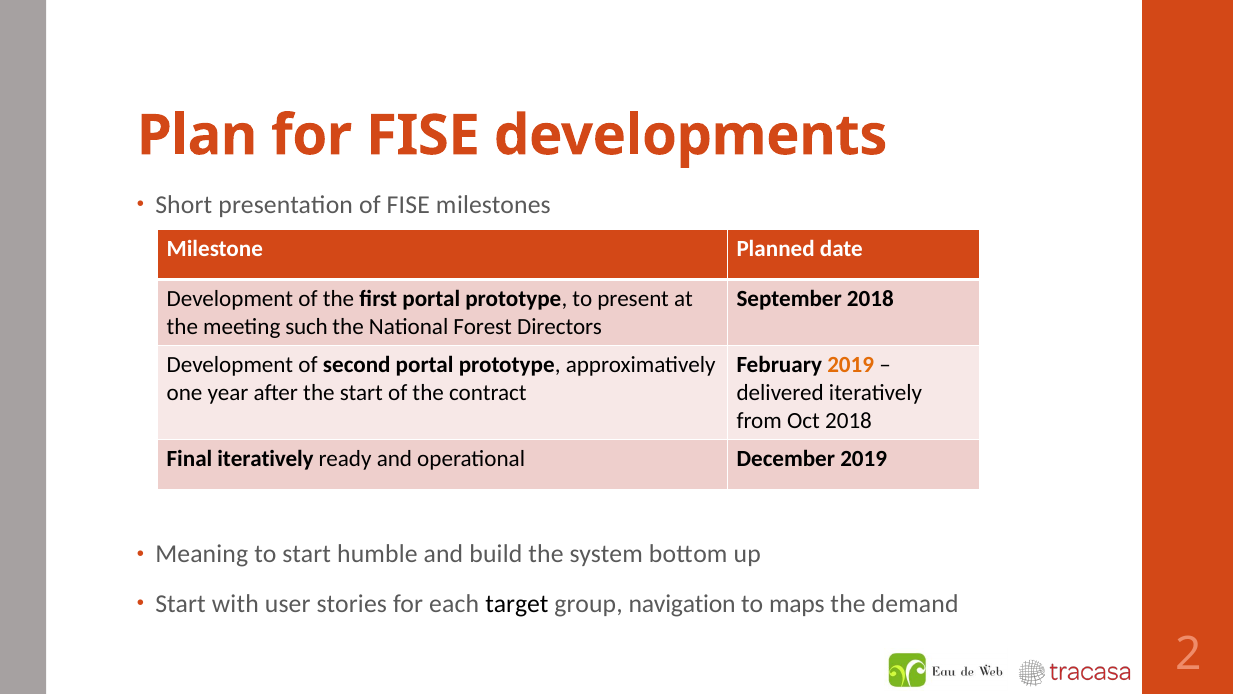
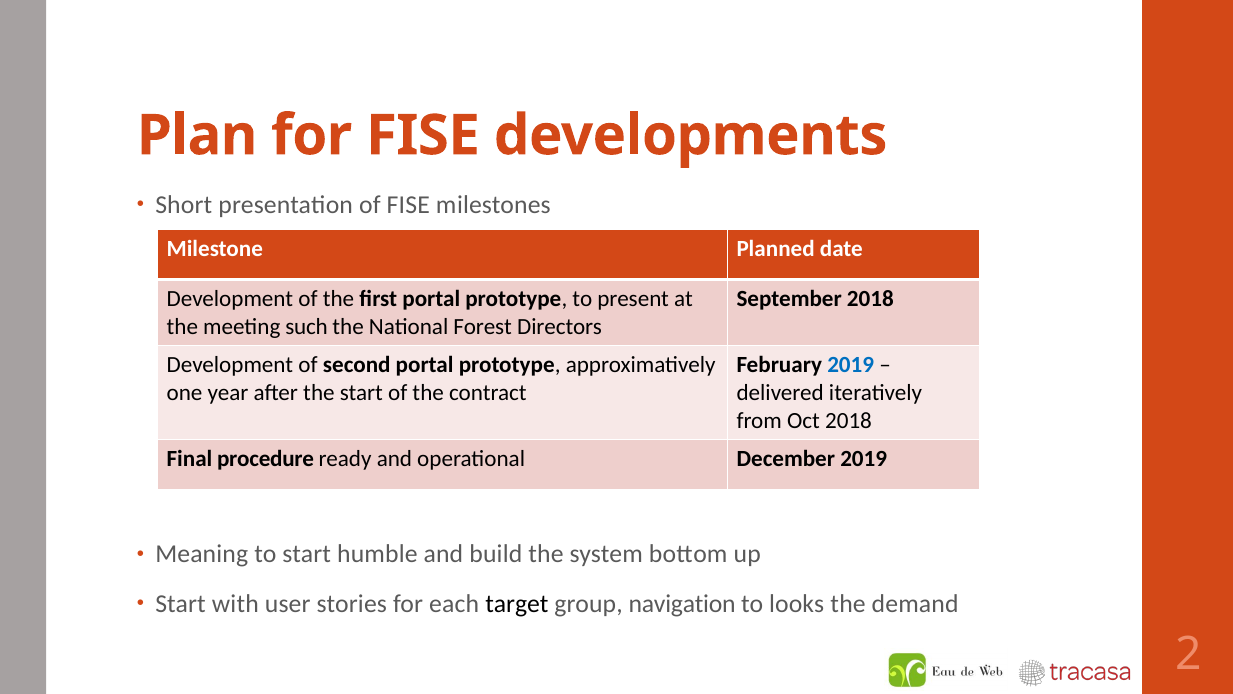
2019 colour: orange -> blue (851, 364)
Final iteratively: iteratively -> procedure (266, 458)
maps: maps -> looks (797, 604)
